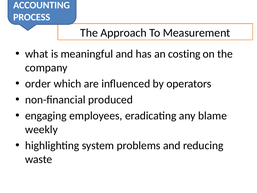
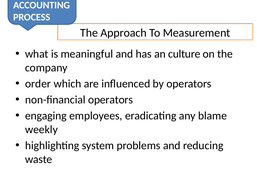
costing: costing -> culture (184, 54)
non-financial produced: produced -> operators (111, 100)
